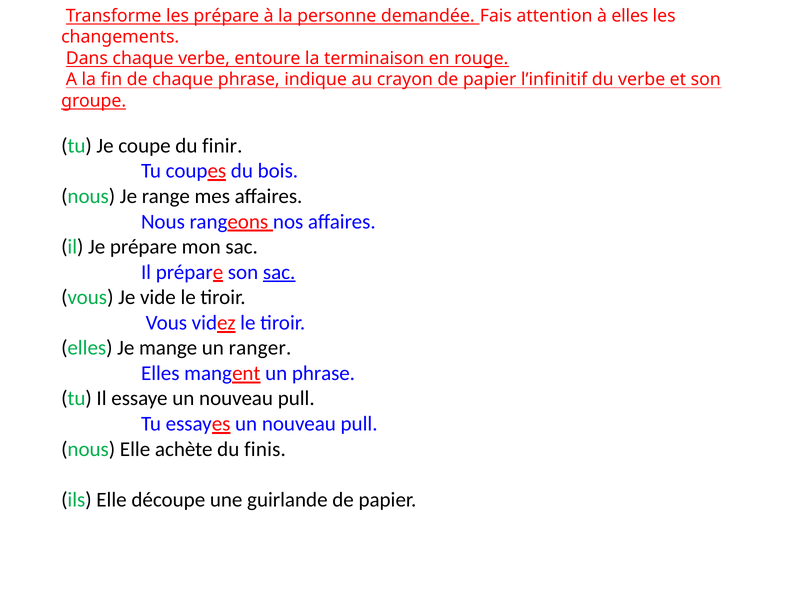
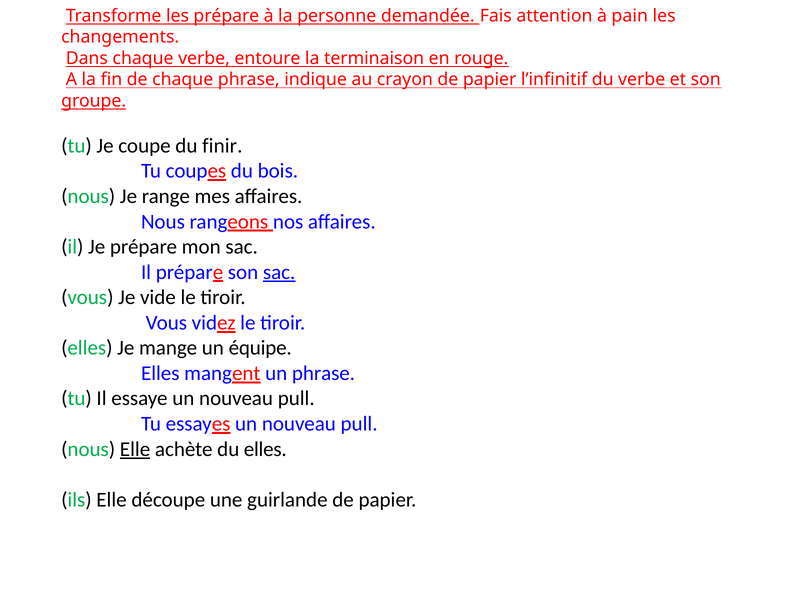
à elles: elles -> pain (630, 16)
ranger: ranger -> équipe (260, 348)
Elle underline: none -> present (135, 449)
du finis: finis -> elles (265, 449)
